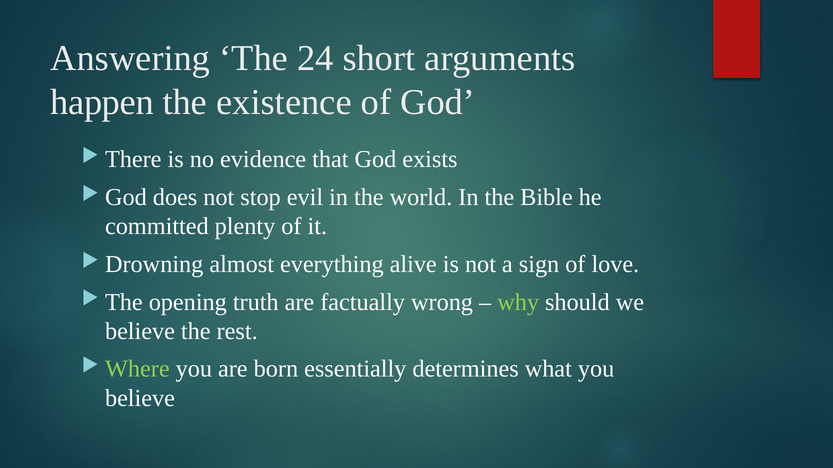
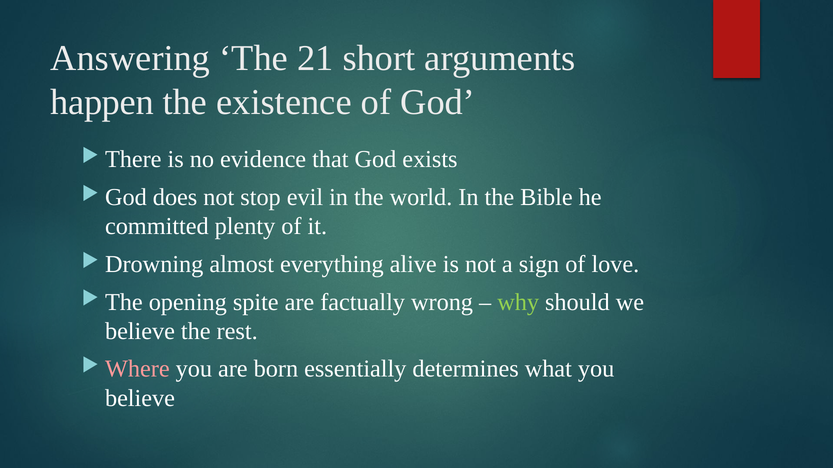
24: 24 -> 21 (315, 58)
truth: truth -> spite (256, 302)
Where colour: light green -> pink (137, 369)
